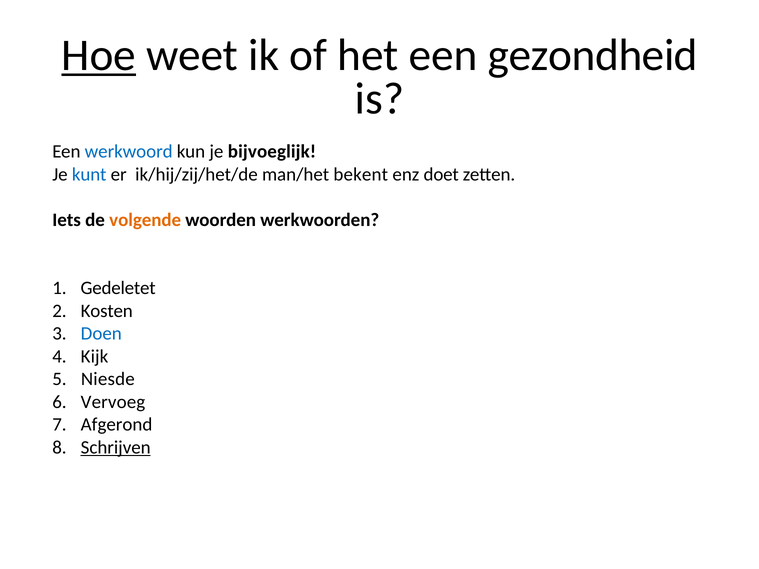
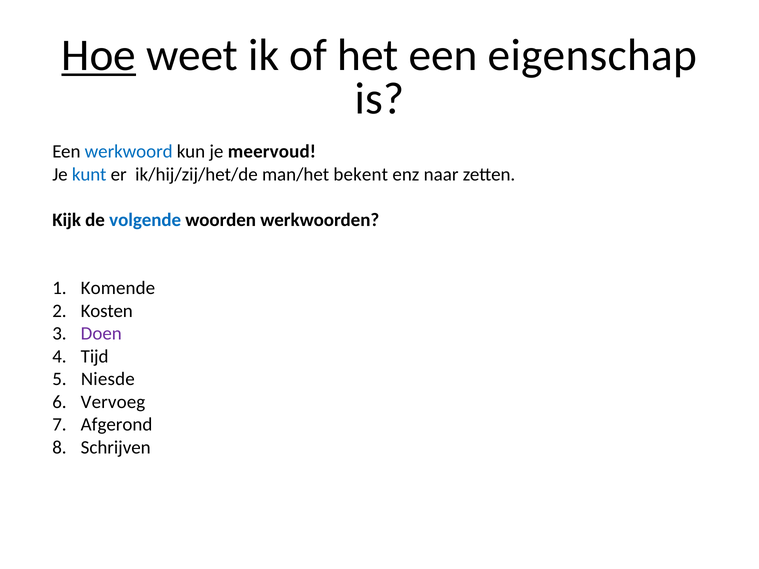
gezondheid: gezondheid -> eigenschap (592, 55)
bijvoeglijk: bijvoeglijk -> meervoud (272, 152)
doet: doet -> naar (441, 174)
Iets: Iets -> Kijk (67, 220)
volgende colour: orange -> blue (145, 220)
Gedeletet: Gedeletet -> Komende (118, 288)
Doen colour: blue -> purple (101, 334)
Kijk: Kijk -> Tijd (95, 357)
Schrijven underline: present -> none (116, 448)
